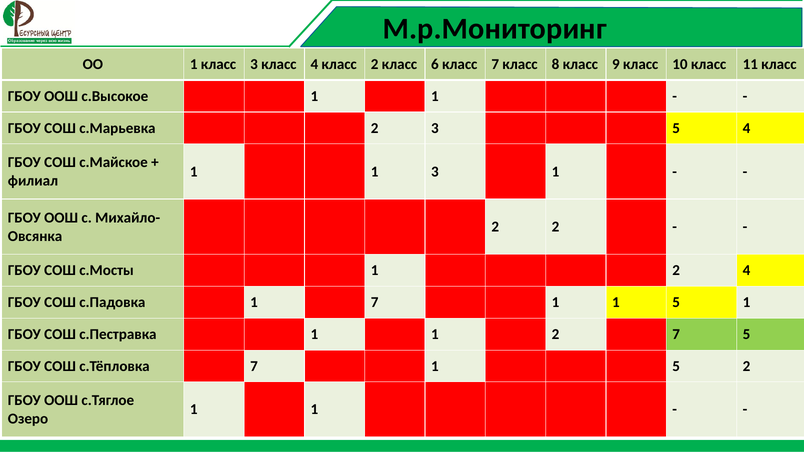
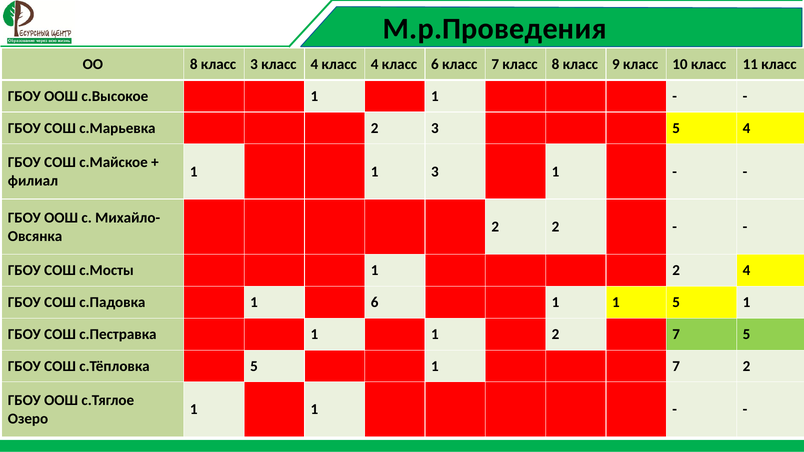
М.р.Мониторинг: М.р.Мониторинг -> М.р.Проведения (495, 29)
ОО 1: 1 -> 8 (194, 64)
4 класс 2: 2 -> 4 (375, 64)
1 7: 7 -> 6 (375, 303)
с.Тёпловка 7: 7 -> 5 (254, 366)
5: 5 -> 7 (676, 366)
